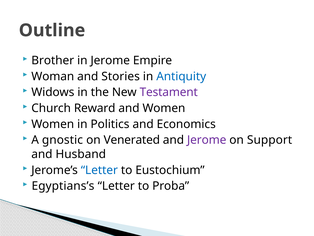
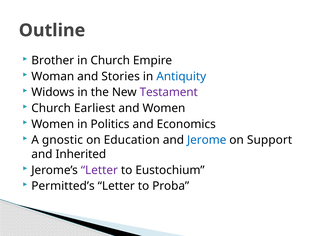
in Jerome: Jerome -> Church (110, 60)
Reward: Reward -> Earliest (95, 108)
Venerated: Venerated -> Education (132, 140)
Jerome colour: purple -> blue (207, 140)
Husband: Husband -> Inherited (81, 154)
Letter colour: blue -> purple (99, 170)
Egyptians’s: Egyptians’s -> Permitted’s (63, 186)
